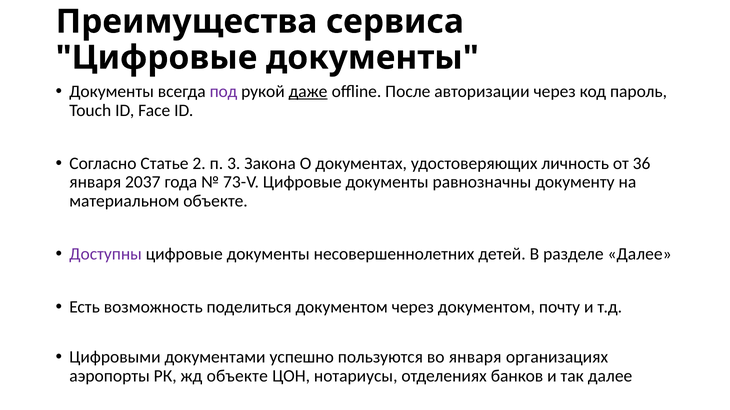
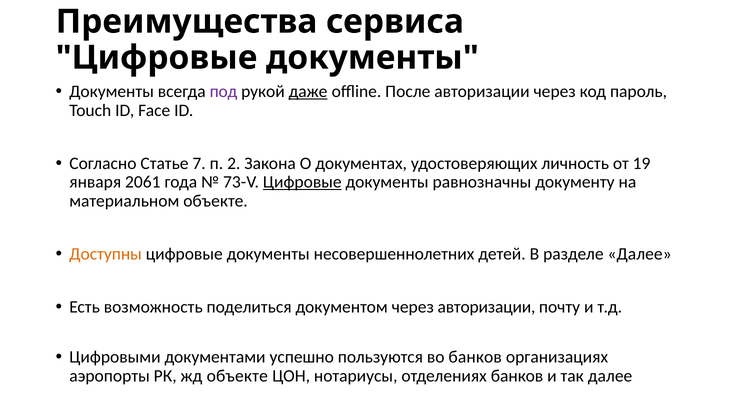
2: 2 -> 7 (199, 164)
3: 3 -> 2 (234, 164)
36: 36 -> 19 (642, 164)
2037: 2037 -> 2061 (143, 182)
Цифровые underline: none -> present (302, 182)
Доступны colour: purple -> orange (106, 254)
через документом: документом -> авторизации (486, 307)
во января: января -> банков (475, 358)
